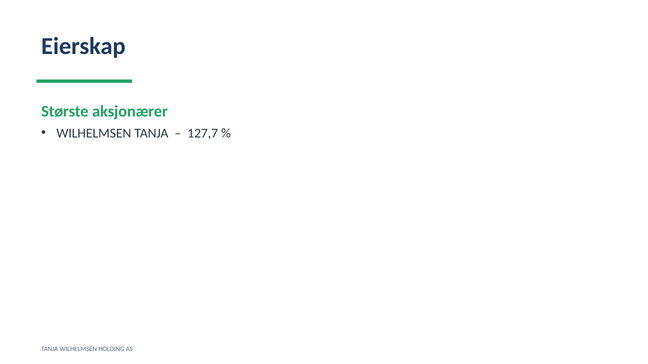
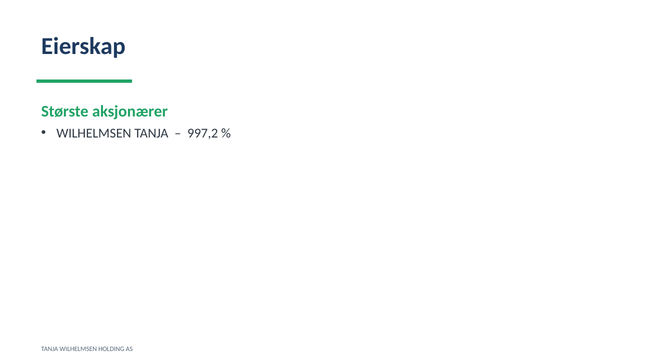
127,7: 127,7 -> 997,2 (203, 133)
